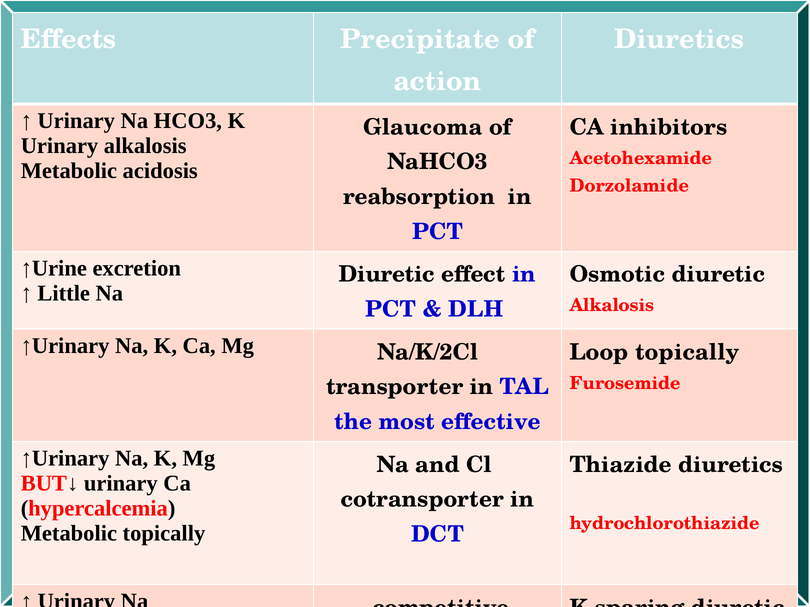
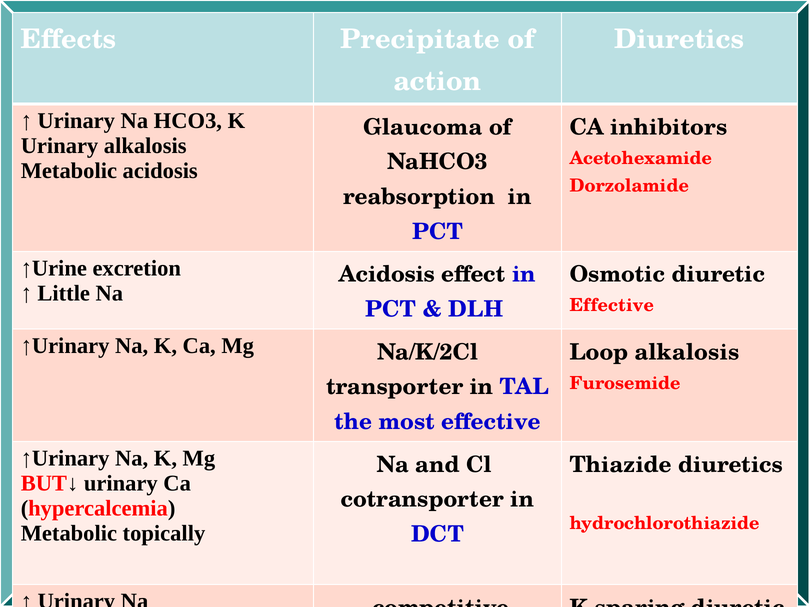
Diuretic: Diuretic -> Acidosis (387, 275)
Alkalosis: Alkalosis -> Effective (612, 306)
Loop topically: topically -> alkalosis (687, 353)
